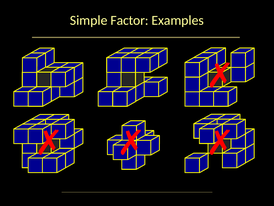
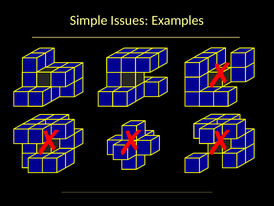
Factor: Factor -> Issues (129, 20)
